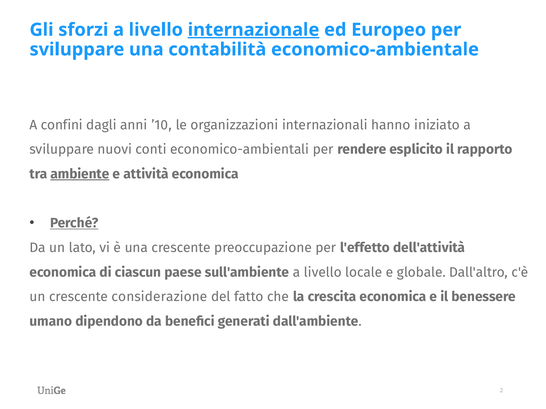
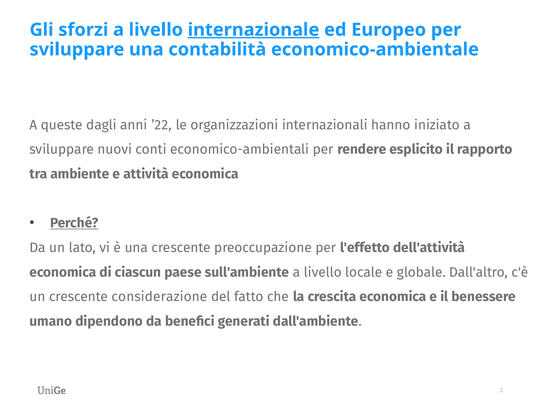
confini: confini -> queste (62, 125)
’10: ’10 -> ’22 (162, 125)
ambiente underline: present -> none (80, 174)
